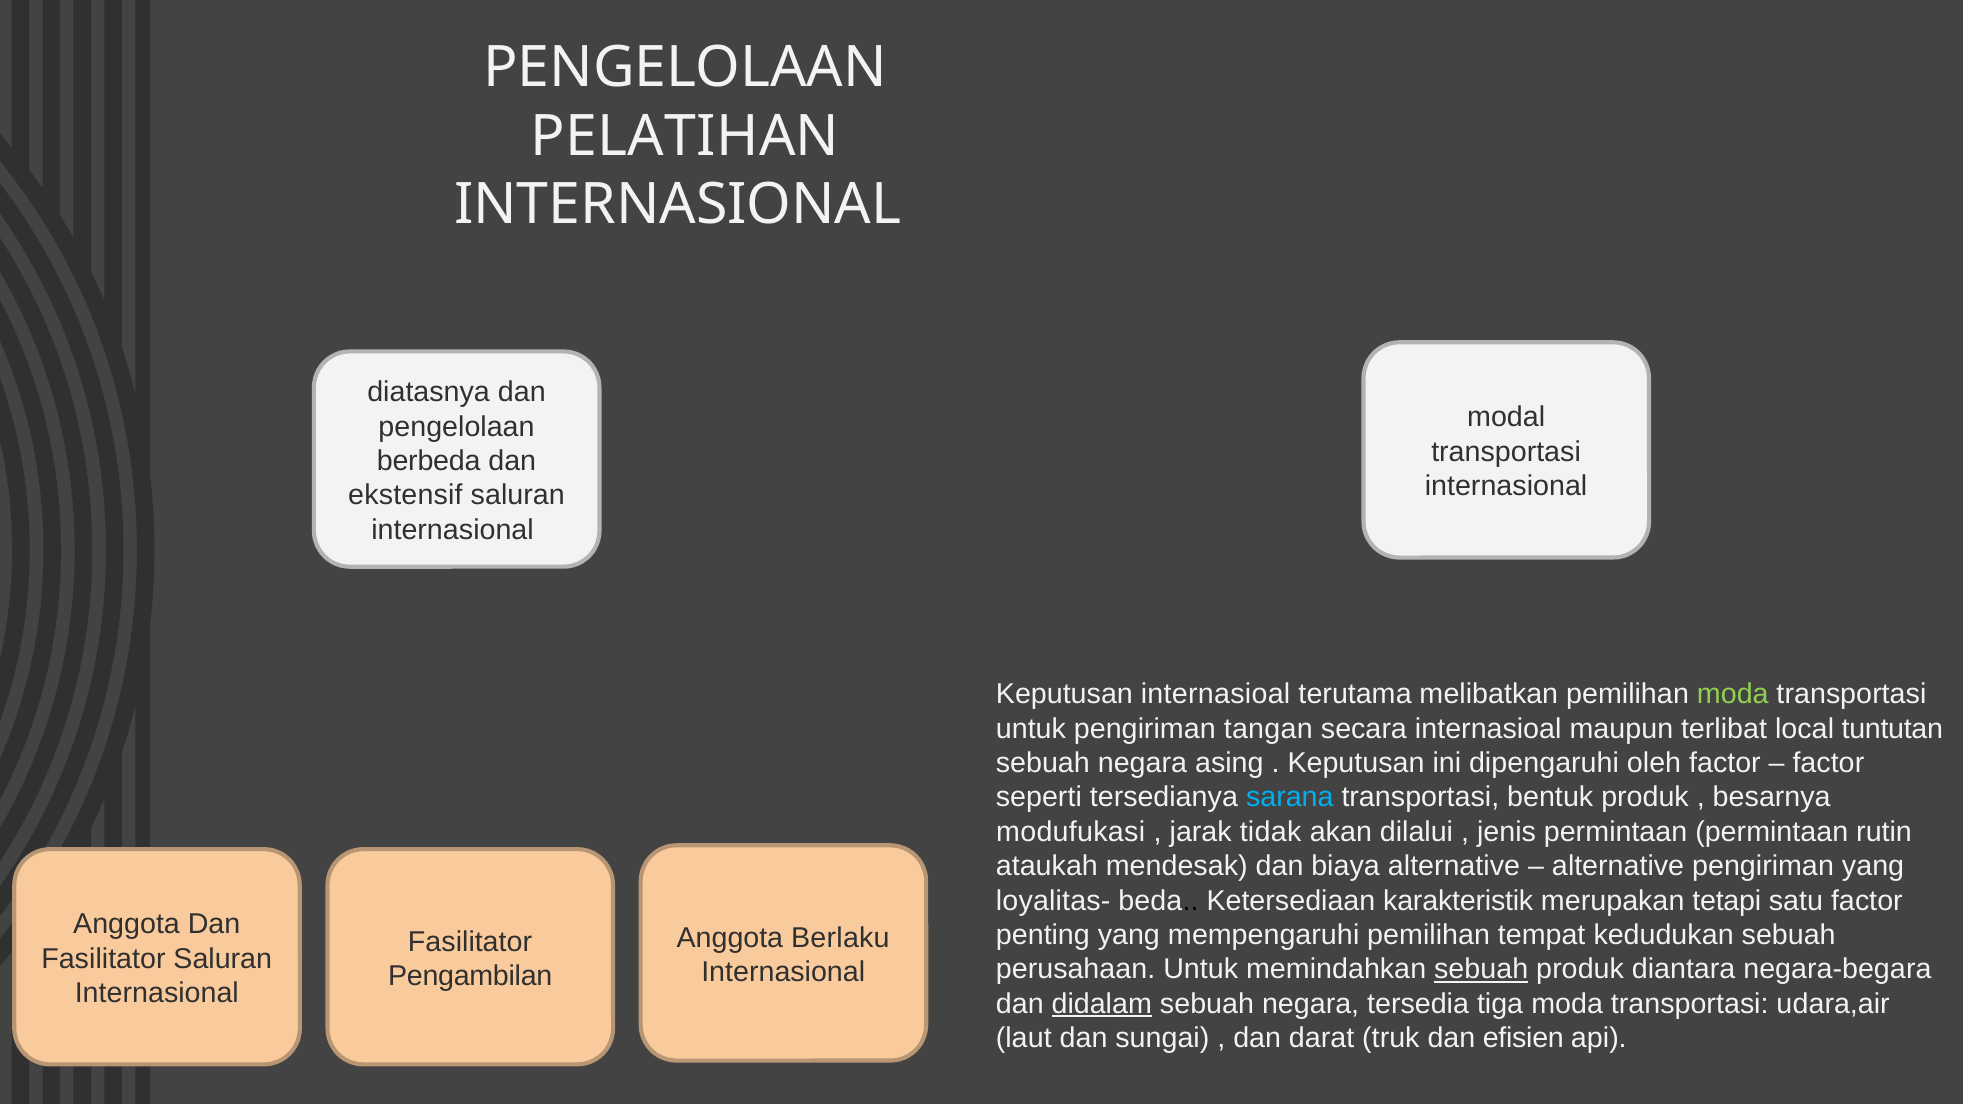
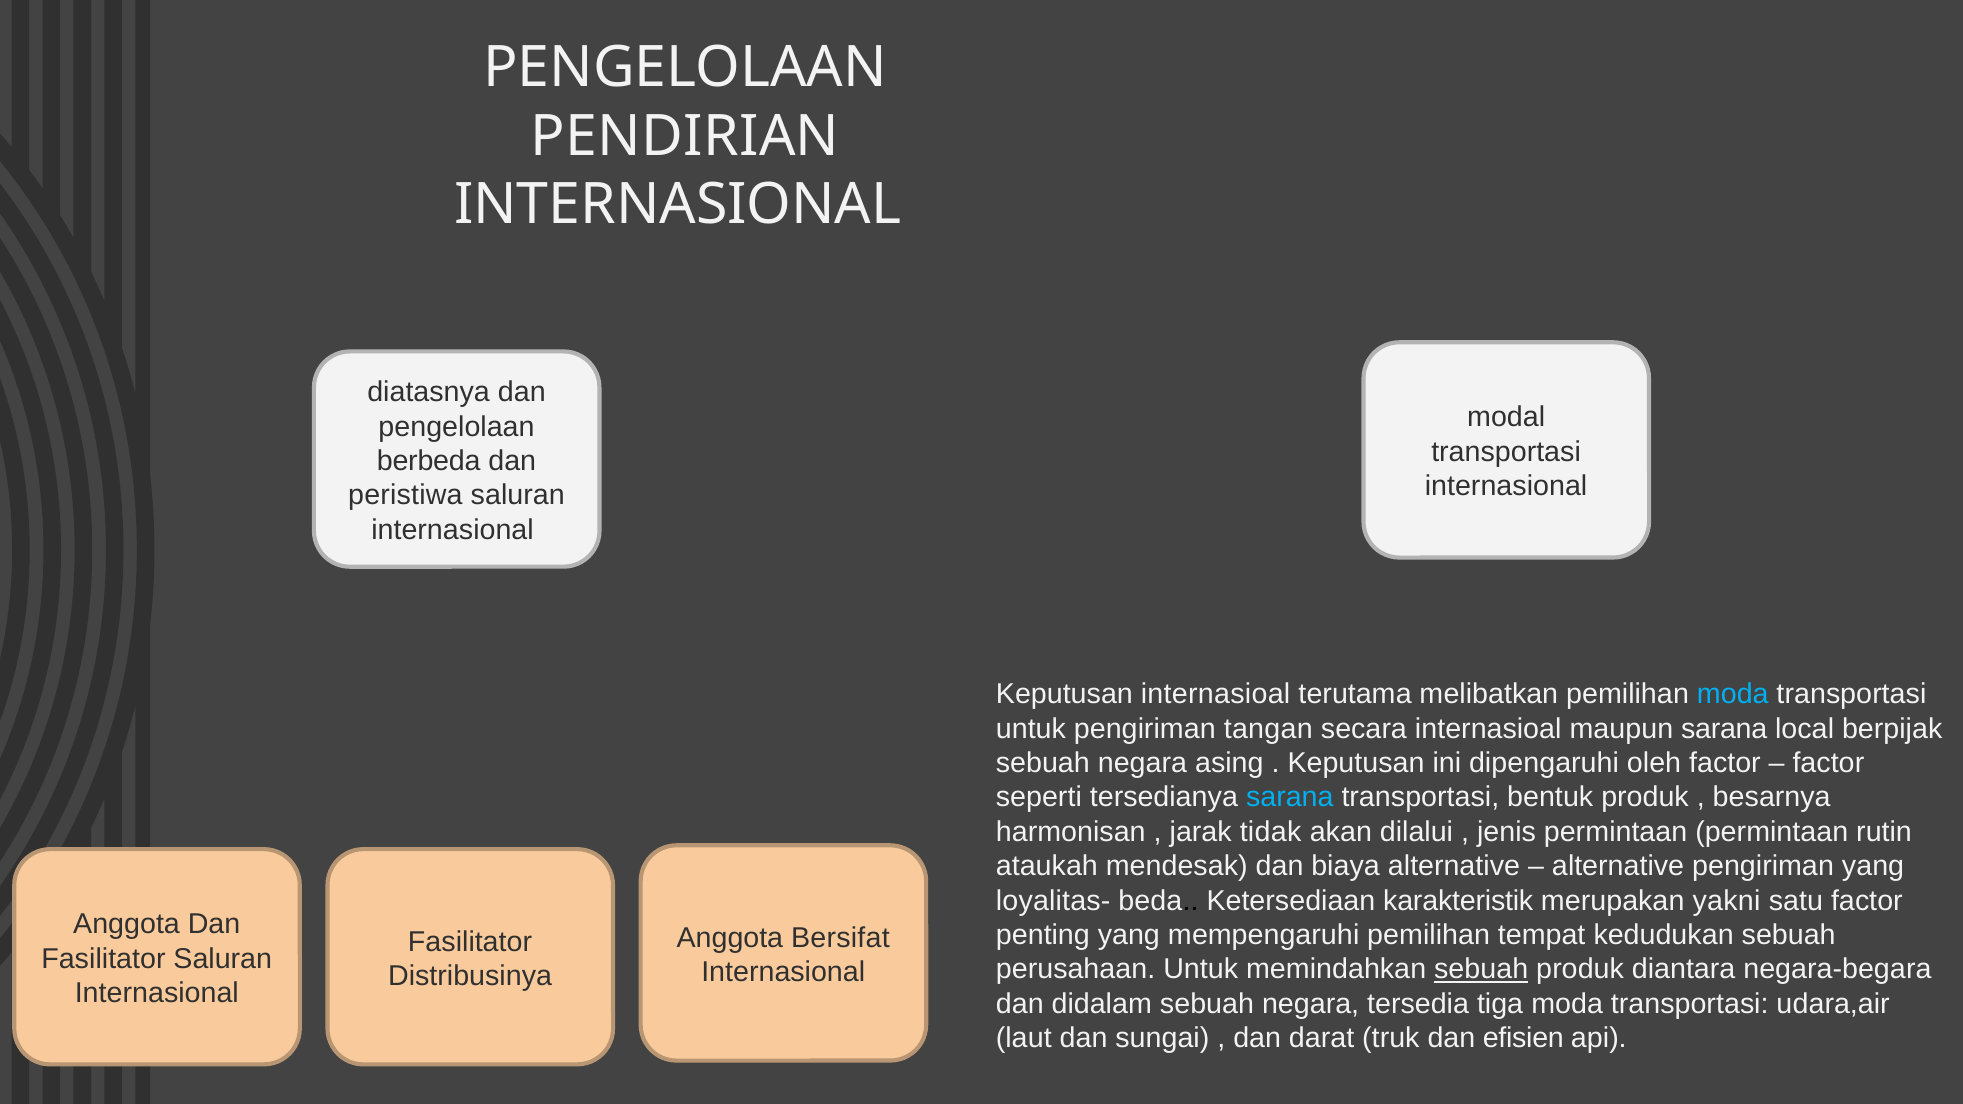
PELATIHAN: PELATIHAN -> PENDIRIAN (685, 136)
ekstensif: ekstensif -> peristiwa (405, 495)
moda colour: light green -> light blue (1733, 695)
maupun terlibat: terlibat -> sarana (1724, 729)
tuntutan: tuntutan -> berpijak (1892, 729)
modufukasi: modufukasi -> harmonisan (1071, 832)
tetapi: tetapi -> yakni (1727, 901)
Berlaku: Berlaku -> Bersifat (840, 938)
Pengambilan: Pengambilan -> Distribusinya (470, 976)
didalam underline: present -> none (1102, 1004)
